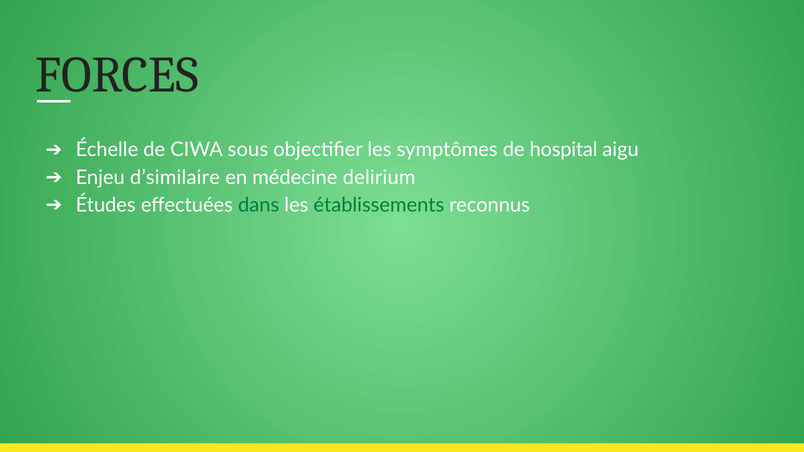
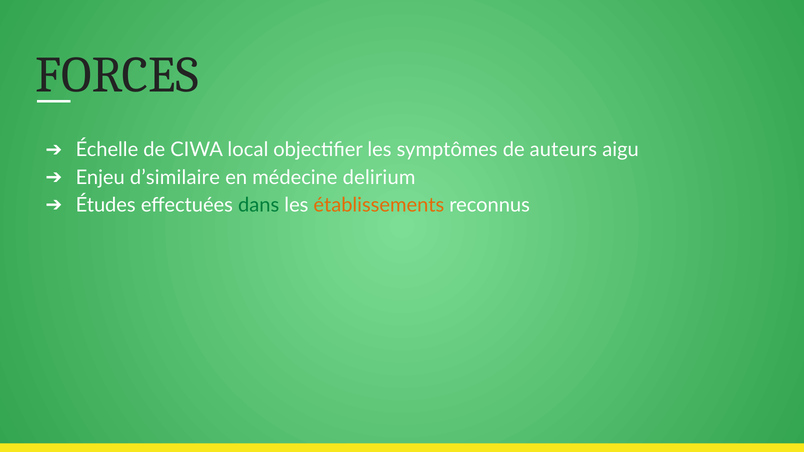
sous: sous -> local (248, 150)
hospital: hospital -> auteurs (563, 150)
établissements colour: green -> orange (379, 205)
